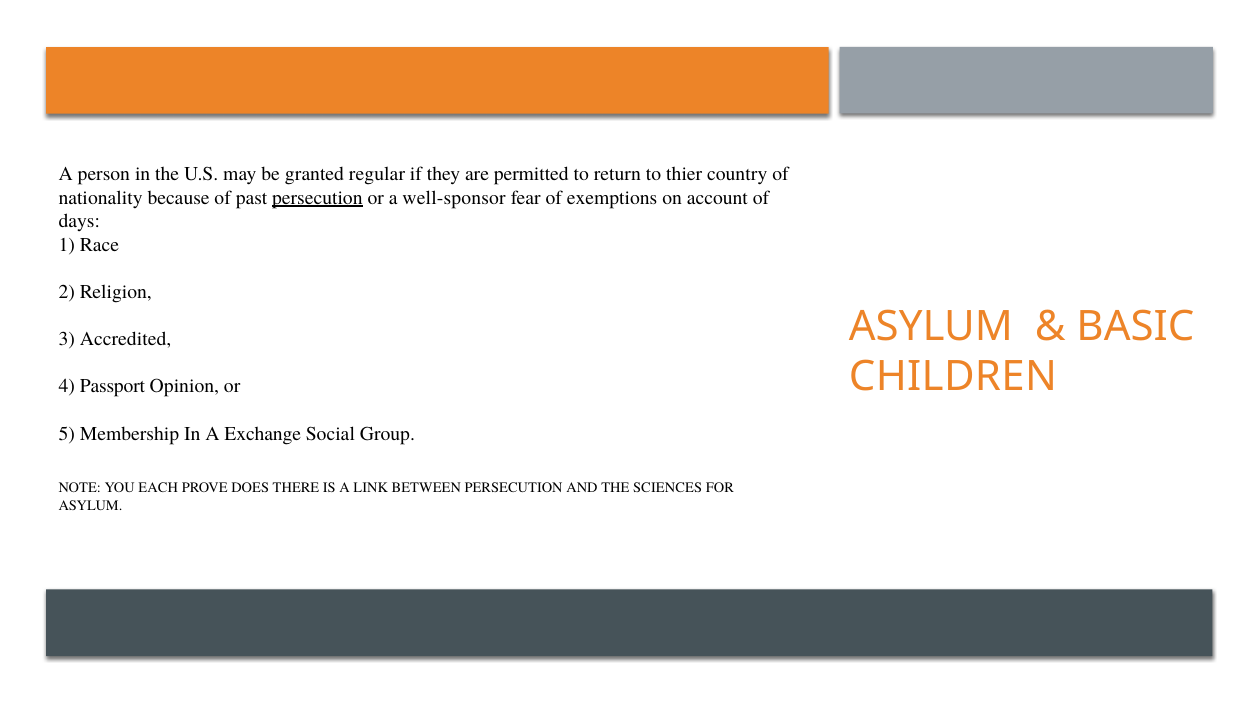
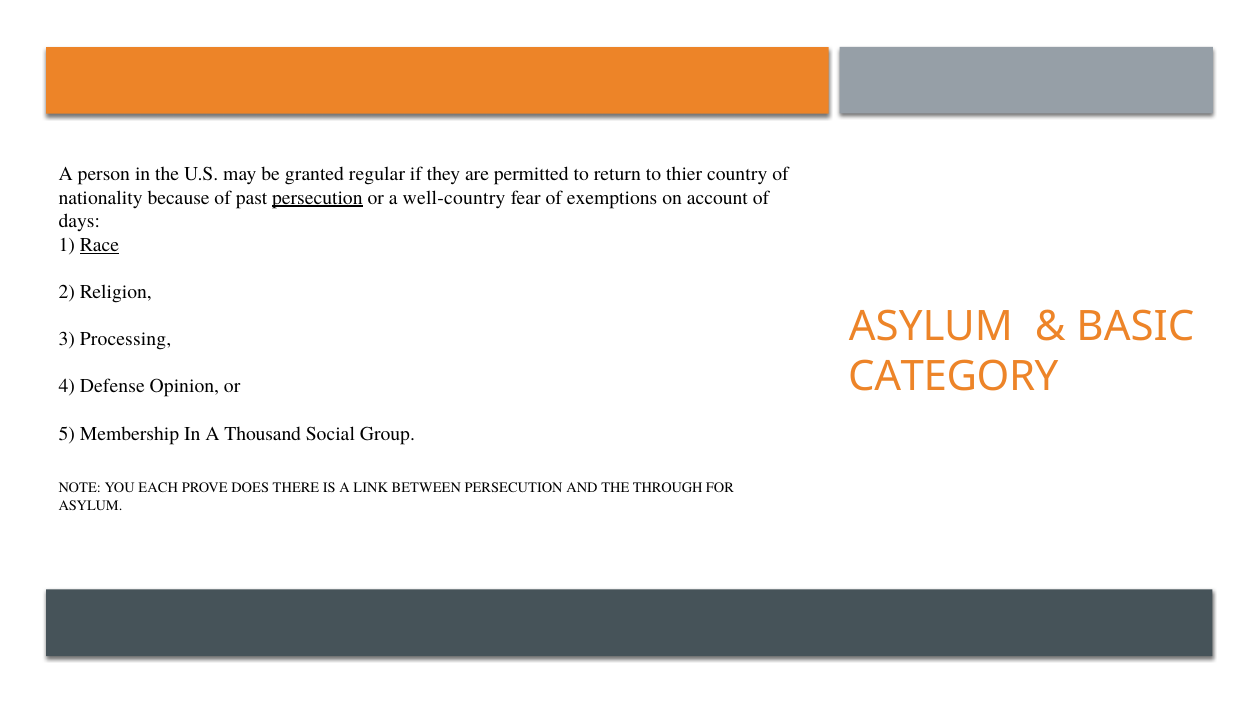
well-sponsor: well-sponsor -> well-country (454, 198)
Race underline: none -> present (99, 245)
Accredited: Accredited -> Processing (126, 339)
CHILDREN: CHILDREN -> CATEGORY (953, 377)
Passport: Passport -> Defense (112, 386)
Exchange: Exchange -> Thousand (263, 434)
SCIENCES: SCIENCES -> THROUGH (668, 488)
